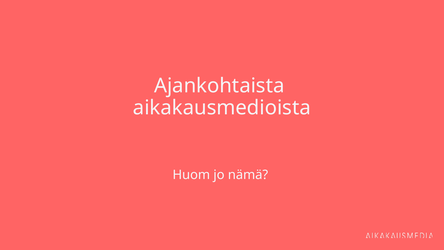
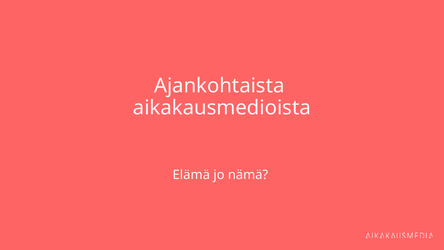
Huom: Huom -> Elämä (191, 175)
